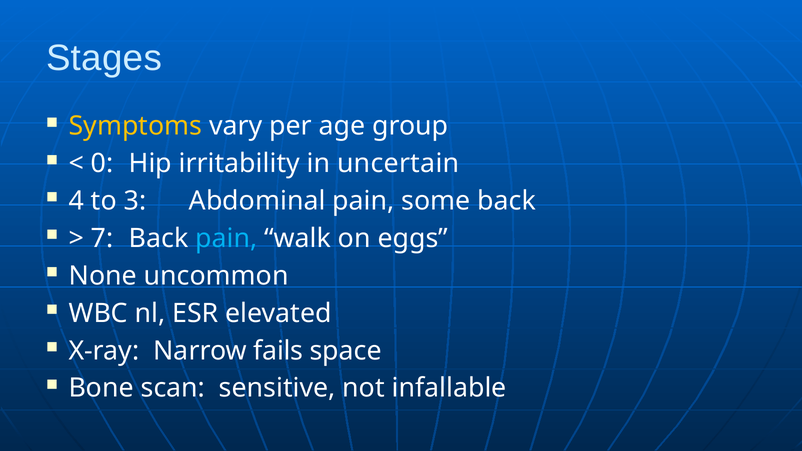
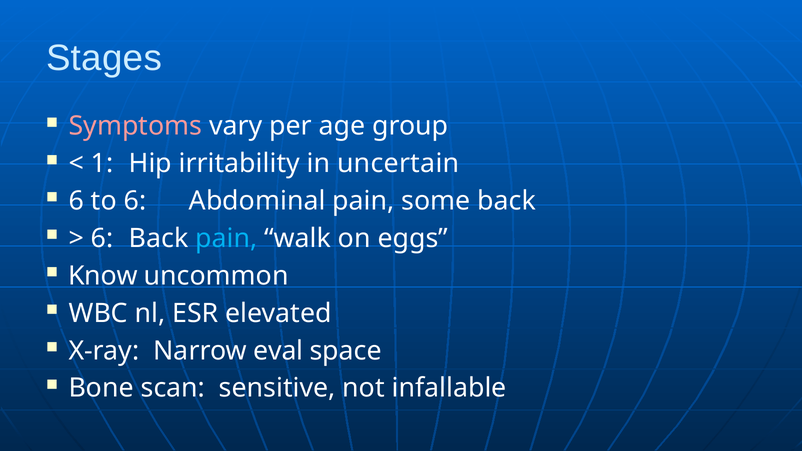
Symptoms colour: yellow -> pink (135, 126)
0: 0 -> 1 (102, 164)
4: 4 -> 6 (76, 201)
to 3: 3 -> 6 (135, 201)
7: 7 -> 6 (102, 238)
None: None -> Know (103, 276)
fails: fails -> eval (278, 351)
